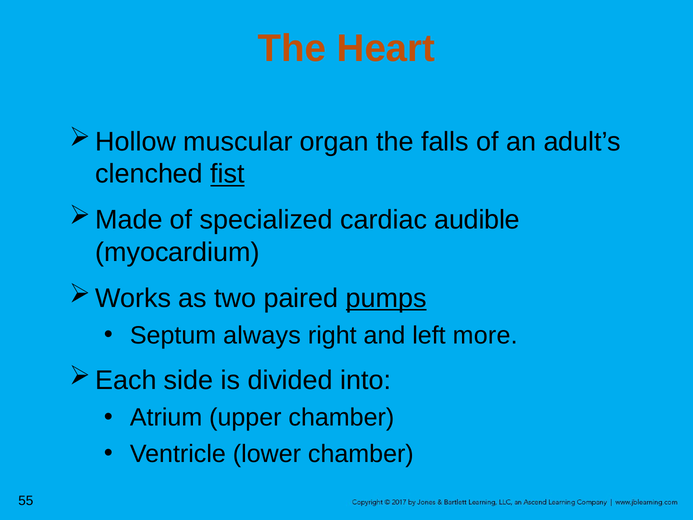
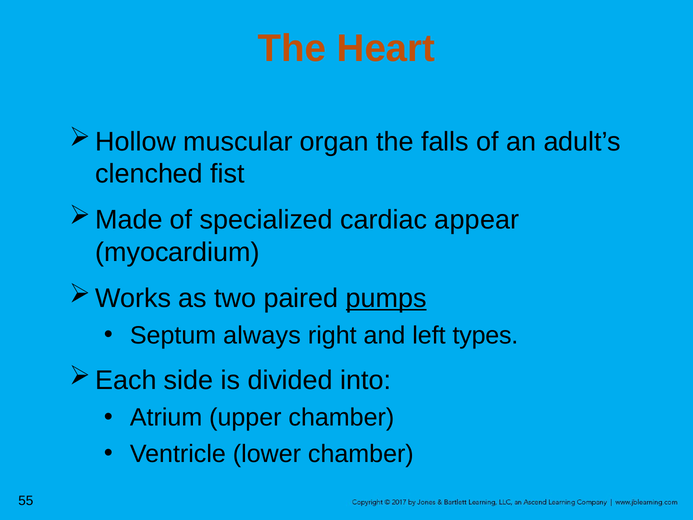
fist underline: present -> none (228, 174)
audible: audible -> appear (477, 220)
more: more -> types (485, 335)
